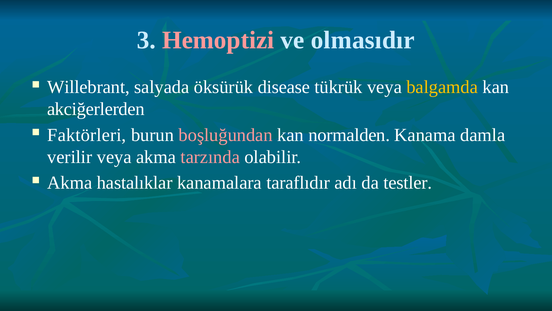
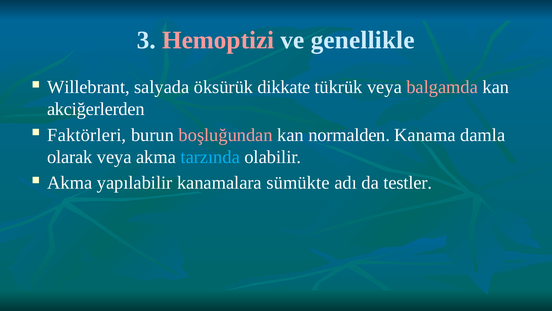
olmasıdır: olmasıdır -> genellikle (363, 40)
disease: disease -> dikkate (284, 87)
balgamda colour: yellow -> pink (442, 87)
verilir: verilir -> olarak (70, 157)
tarzında colour: pink -> light blue (210, 157)
hastalıklar: hastalıklar -> yapılabilir (135, 183)
taraflıdır: taraflıdır -> sümükte (298, 183)
